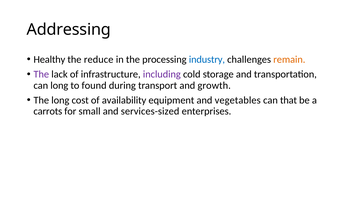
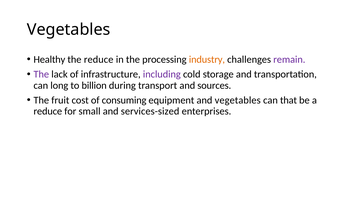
Addressing: Addressing -> Vegetables (69, 30)
industry colour: blue -> orange (207, 60)
remain colour: orange -> purple (289, 60)
found: found -> billion (94, 86)
growth: growth -> sources (214, 86)
The long: long -> fruit (60, 100)
availability: availability -> consuming (124, 100)
carrots: carrots -> reduce (48, 112)
